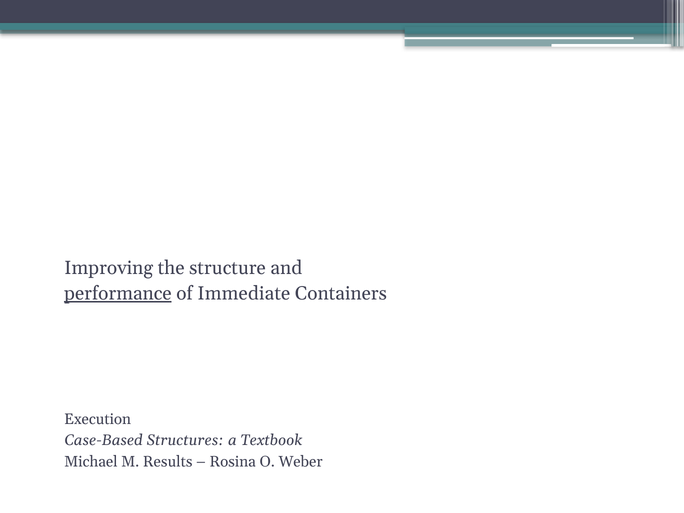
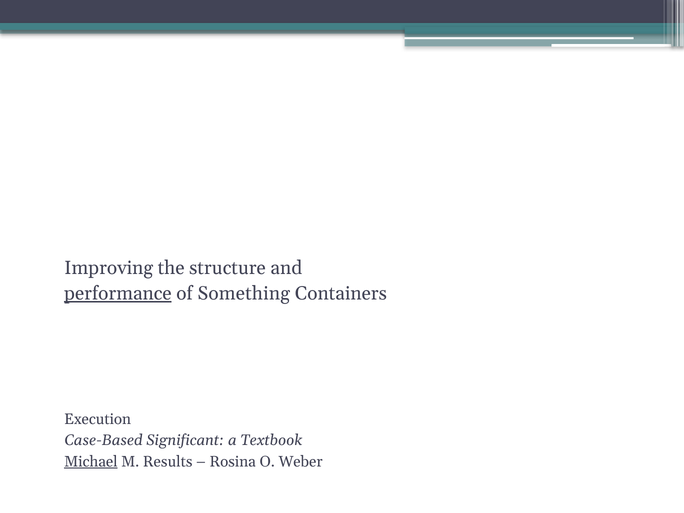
Immediate: Immediate -> Something (244, 294)
Structures: Structures -> Significant (185, 440)
Michael underline: none -> present (91, 462)
